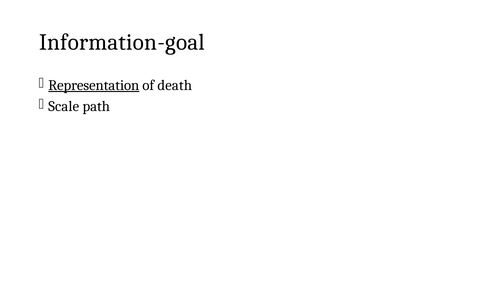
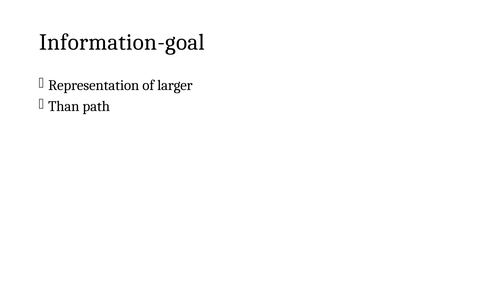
Representation underline: present -> none (94, 85)
death: death -> larger (175, 85)
Scale: Scale -> Than (64, 106)
